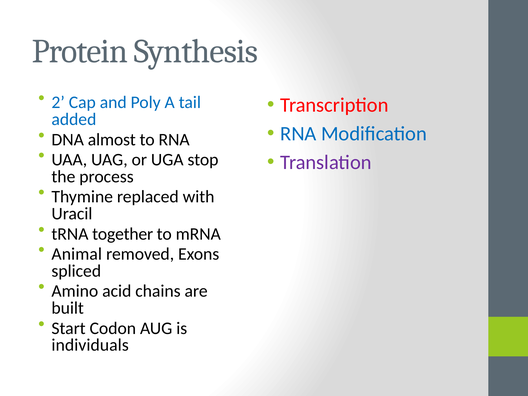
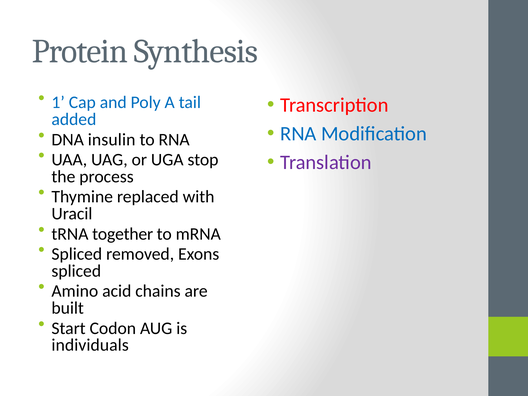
2: 2 -> 1 (58, 102)
almost: almost -> insulin (112, 140)
Animal: Animal -> Spliced (77, 254)
